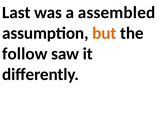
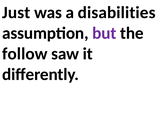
Last: Last -> Just (16, 13)
assembled: assembled -> disabilities (117, 13)
but colour: orange -> purple (104, 33)
